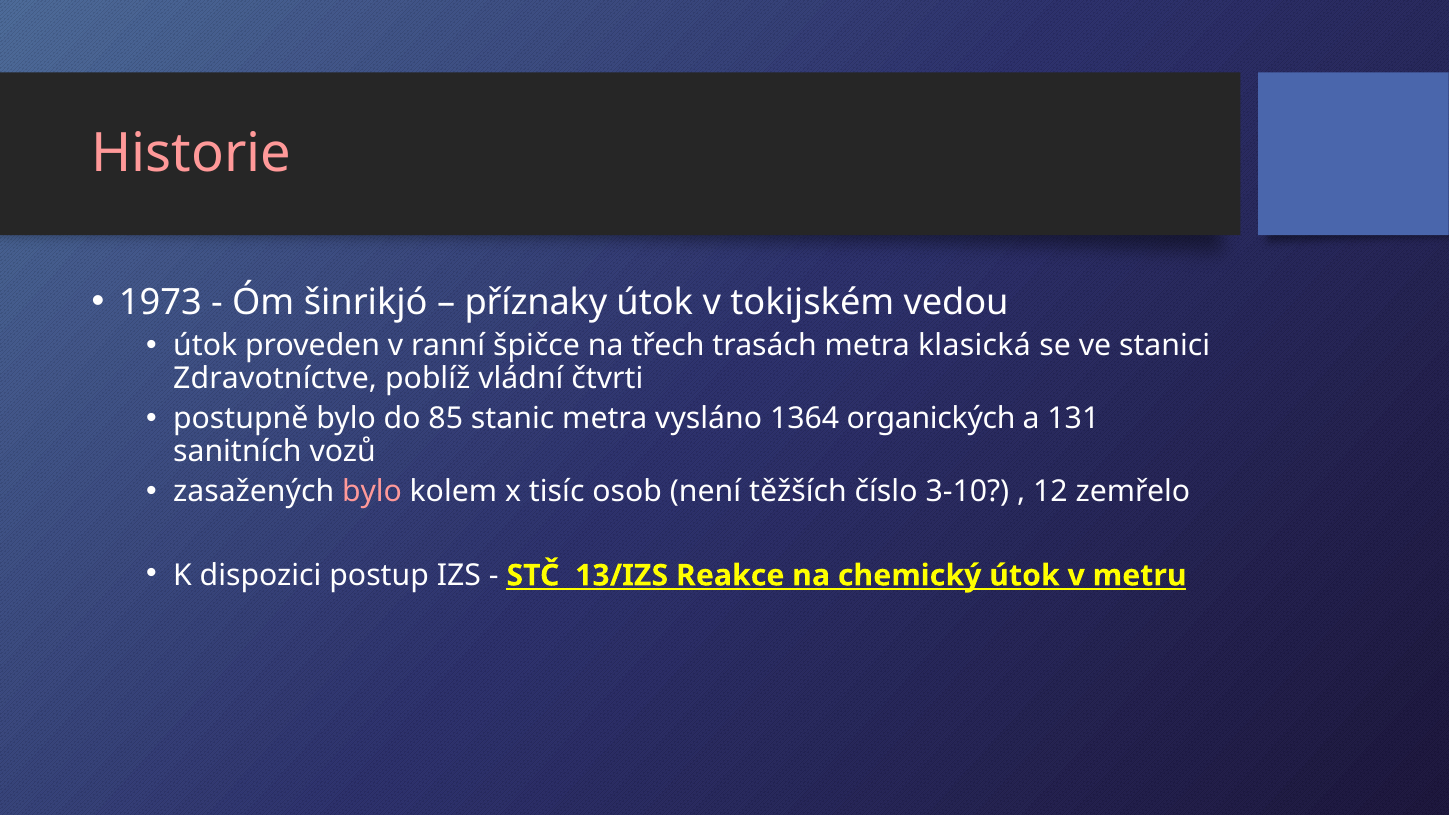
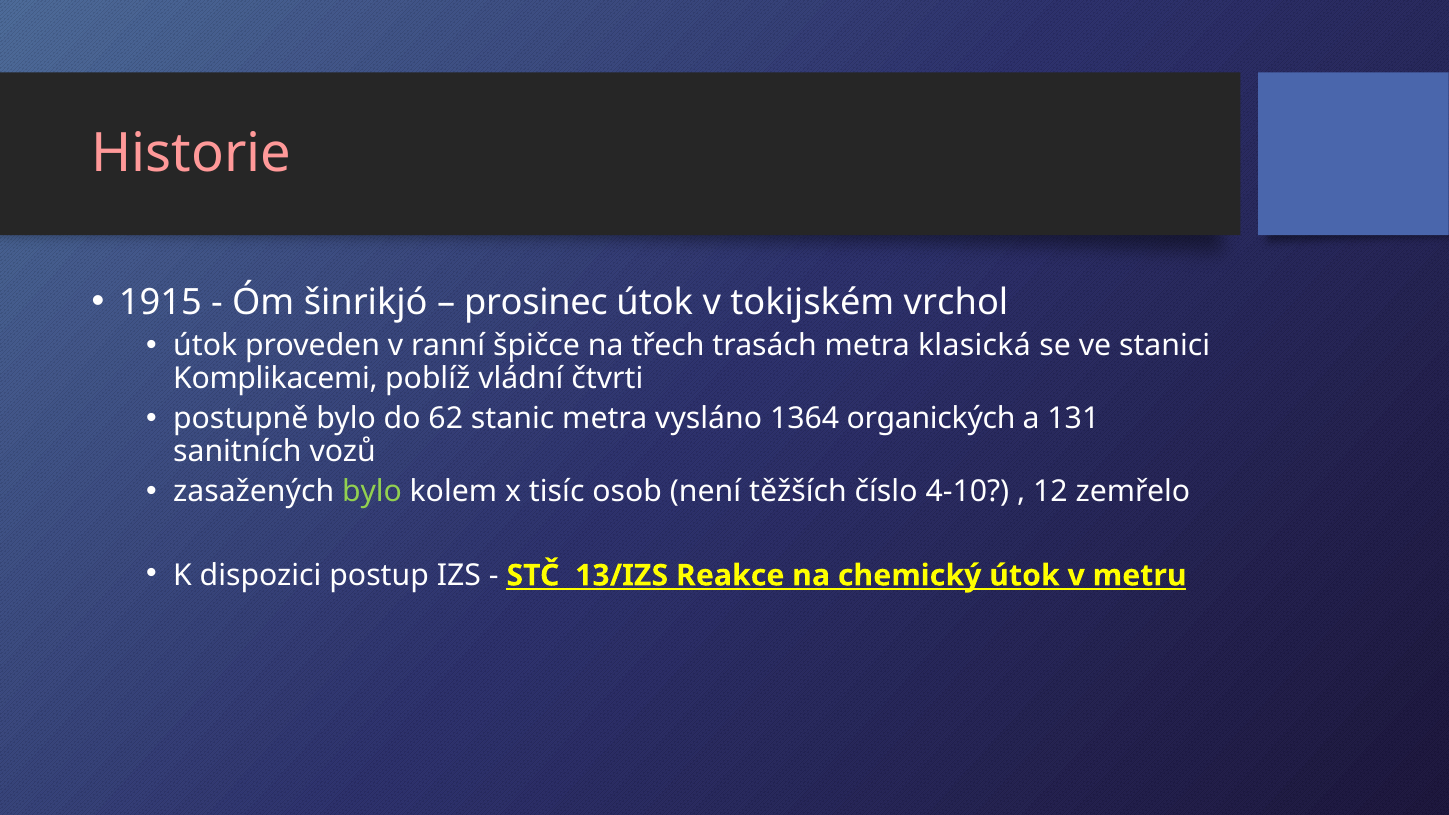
1973: 1973 -> 1915 (160, 303)
příznaky: příznaky -> prosinec (536, 303)
vedou: vedou -> vrchol (956, 303)
Zdravotníctve: Zdravotníctve -> Komplikacemi (275, 379)
85: 85 -> 62 (446, 419)
bylo colour: pink -> light green (372, 492)
3-10: 3-10 -> 4-10 (967, 492)
